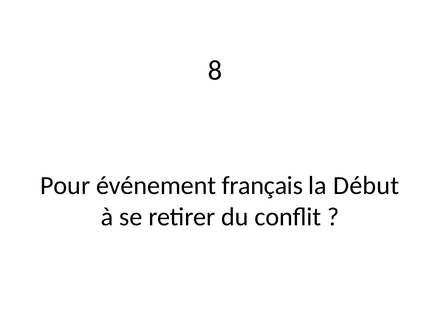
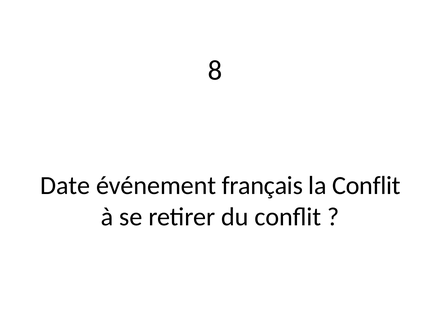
Pour: Pour -> Date (65, 186)
la Début: Début -> Conflit (366, 186)
